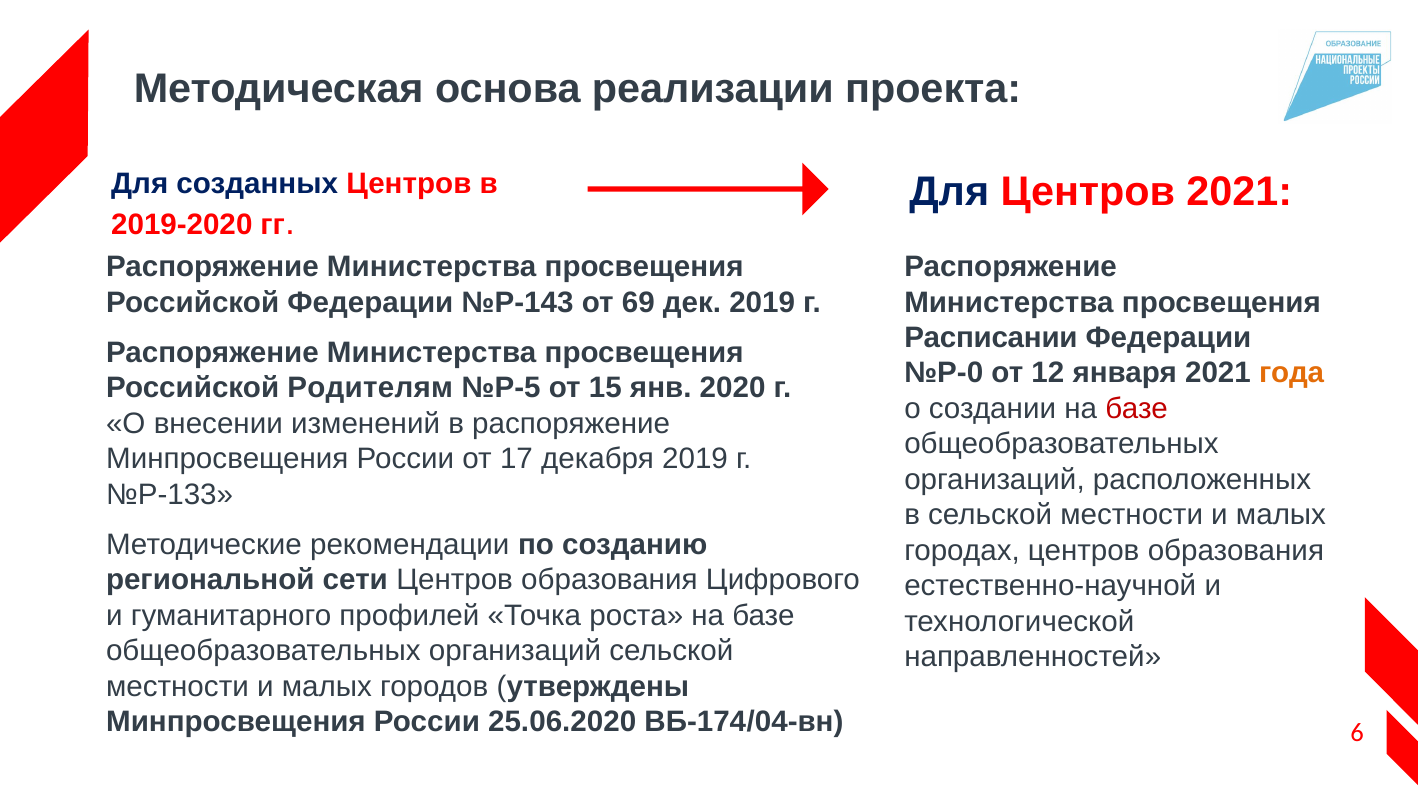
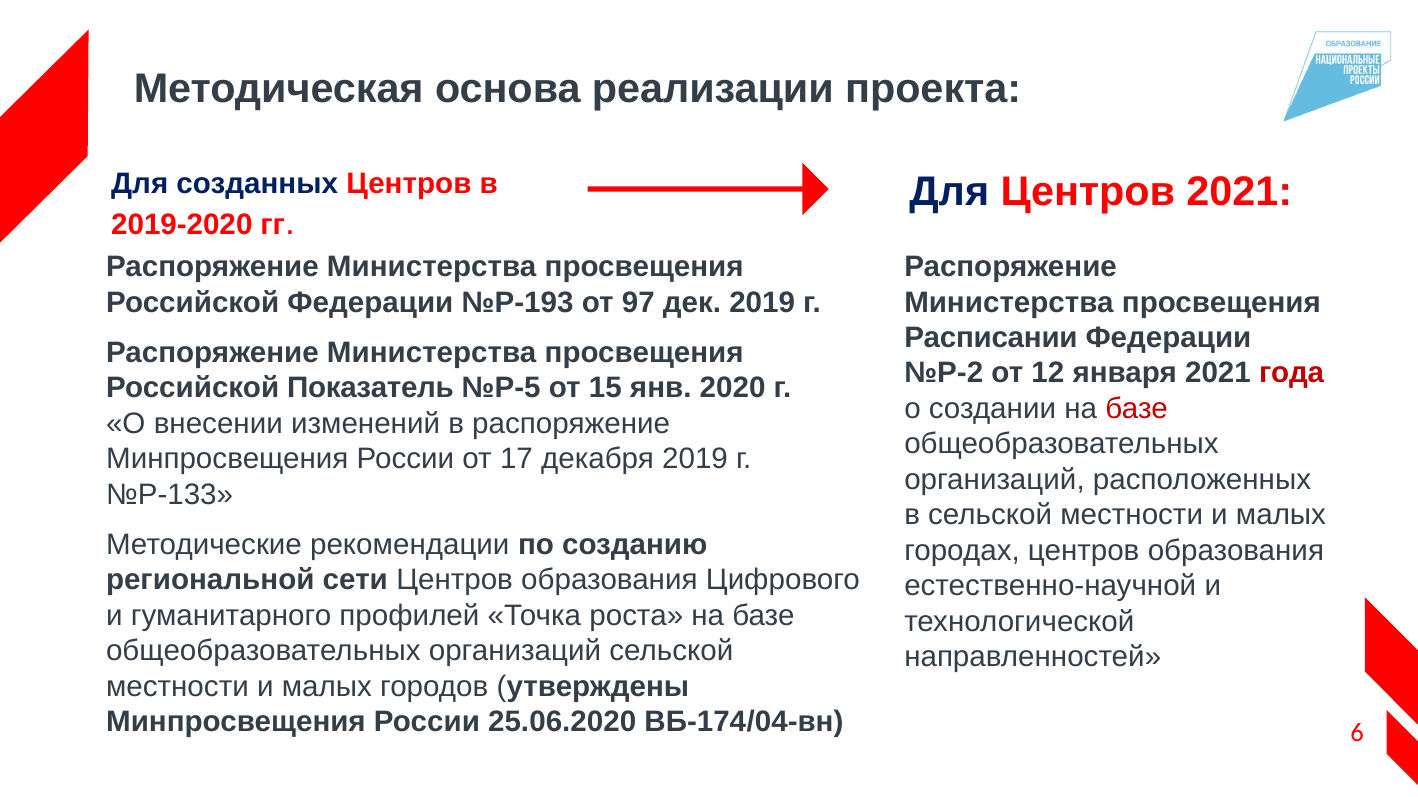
№P-143: №P-143 -> №P-193 (518, 303)
69: 69 -> 97 (638, 303)
№P-0: №P-0 -> №P-2 (944, 374)
года colour: orange -> red (1292, 374)
Родителям: Родителям -> Показатель (370, 388)
